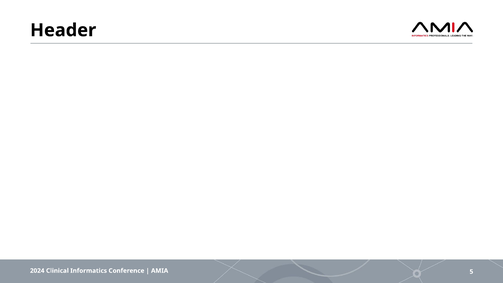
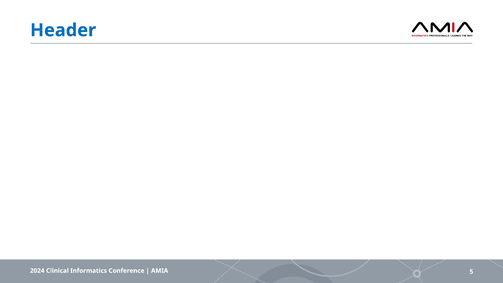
Header colour: black -> blue (63, 30)
